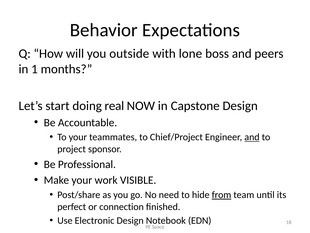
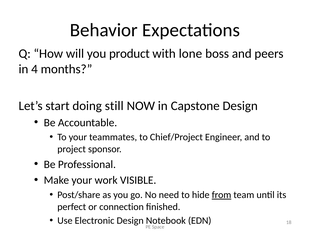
outside: outside -> product (129, 54)
1: 1 -> 4 (35, 69)
real: real -> still (114, 106)
and underline: present -> none (252, 137)
